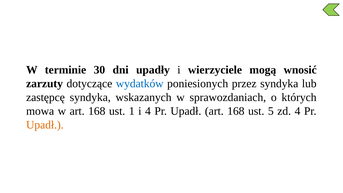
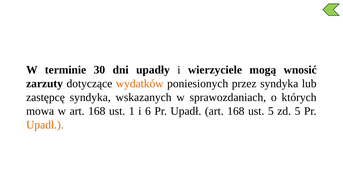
wydatków colour: blue -> orange (140, 84)
i 4: 4 -> 6 (148, 111)
zd 4: 4 -> 5 (297, 111)
